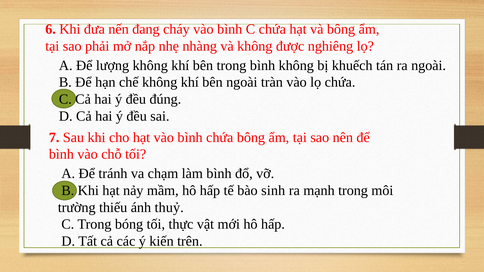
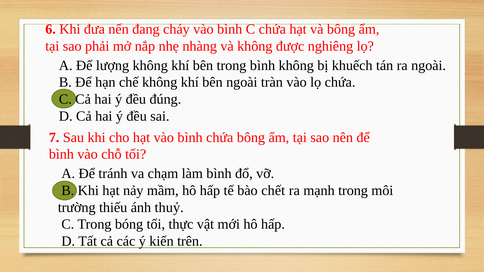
sinh: sinh -> chết (273, 191)
